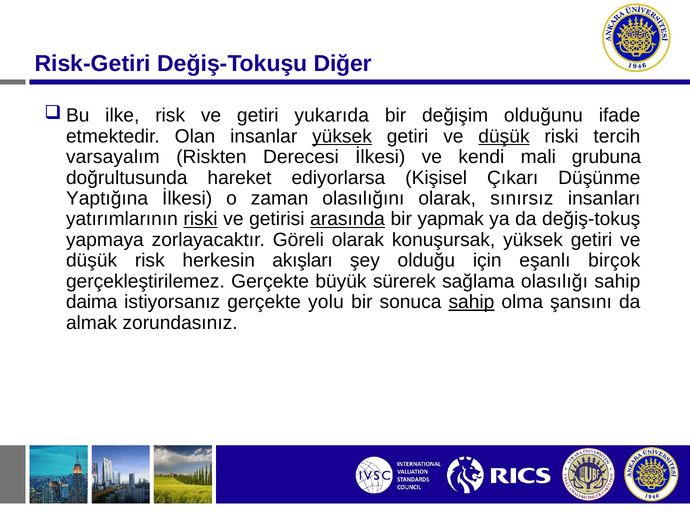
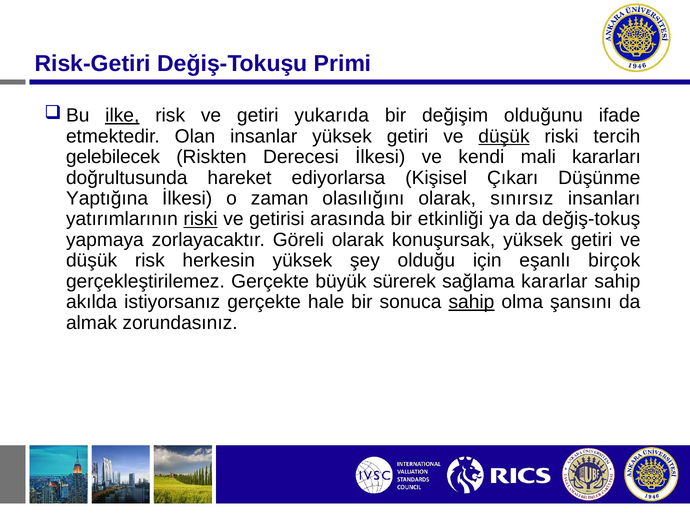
Diğer: Diğer -> Primi (343, 63)
ilke underline: none -> present (122, 115)
yüksek underline: present -> none (342, 136)
varsayalım: varsayalım -> gelebilecek (113, 157)
grubuna: grubuna -> kararları (606, 157)
arasında underline: present -> none (348, 219)
yapmak: yapmak -> etkinliği (451, 219)
herkesin akışları: akışları -> yüksek (302, 260)
olasılığı: olasılığı -> kararlar (554, 281)
daima: daima -> akılda (92, 302)
yolu: yolu -> hale (326, 302)
